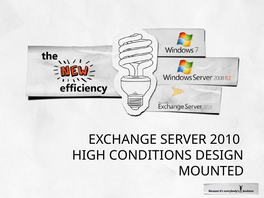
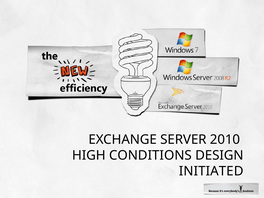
MOUNTED: MOUNTED -> INITIATED (211, 171)
